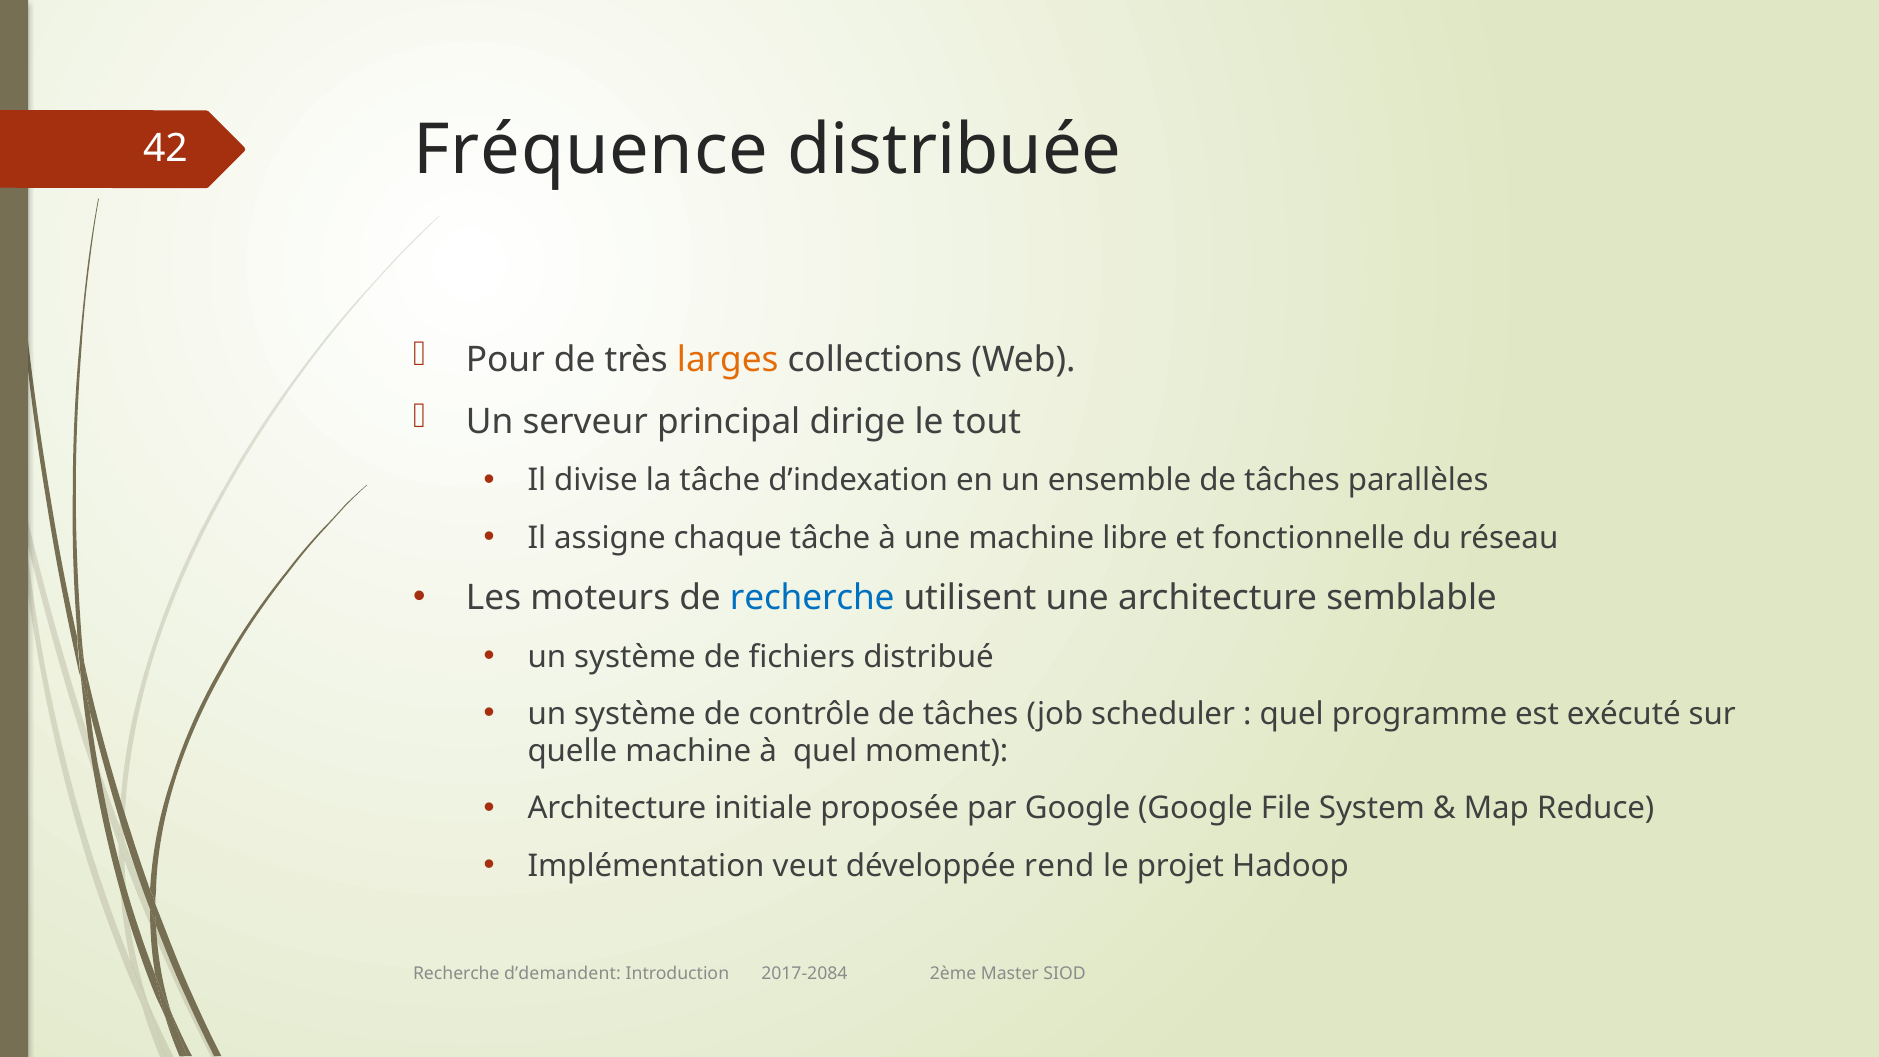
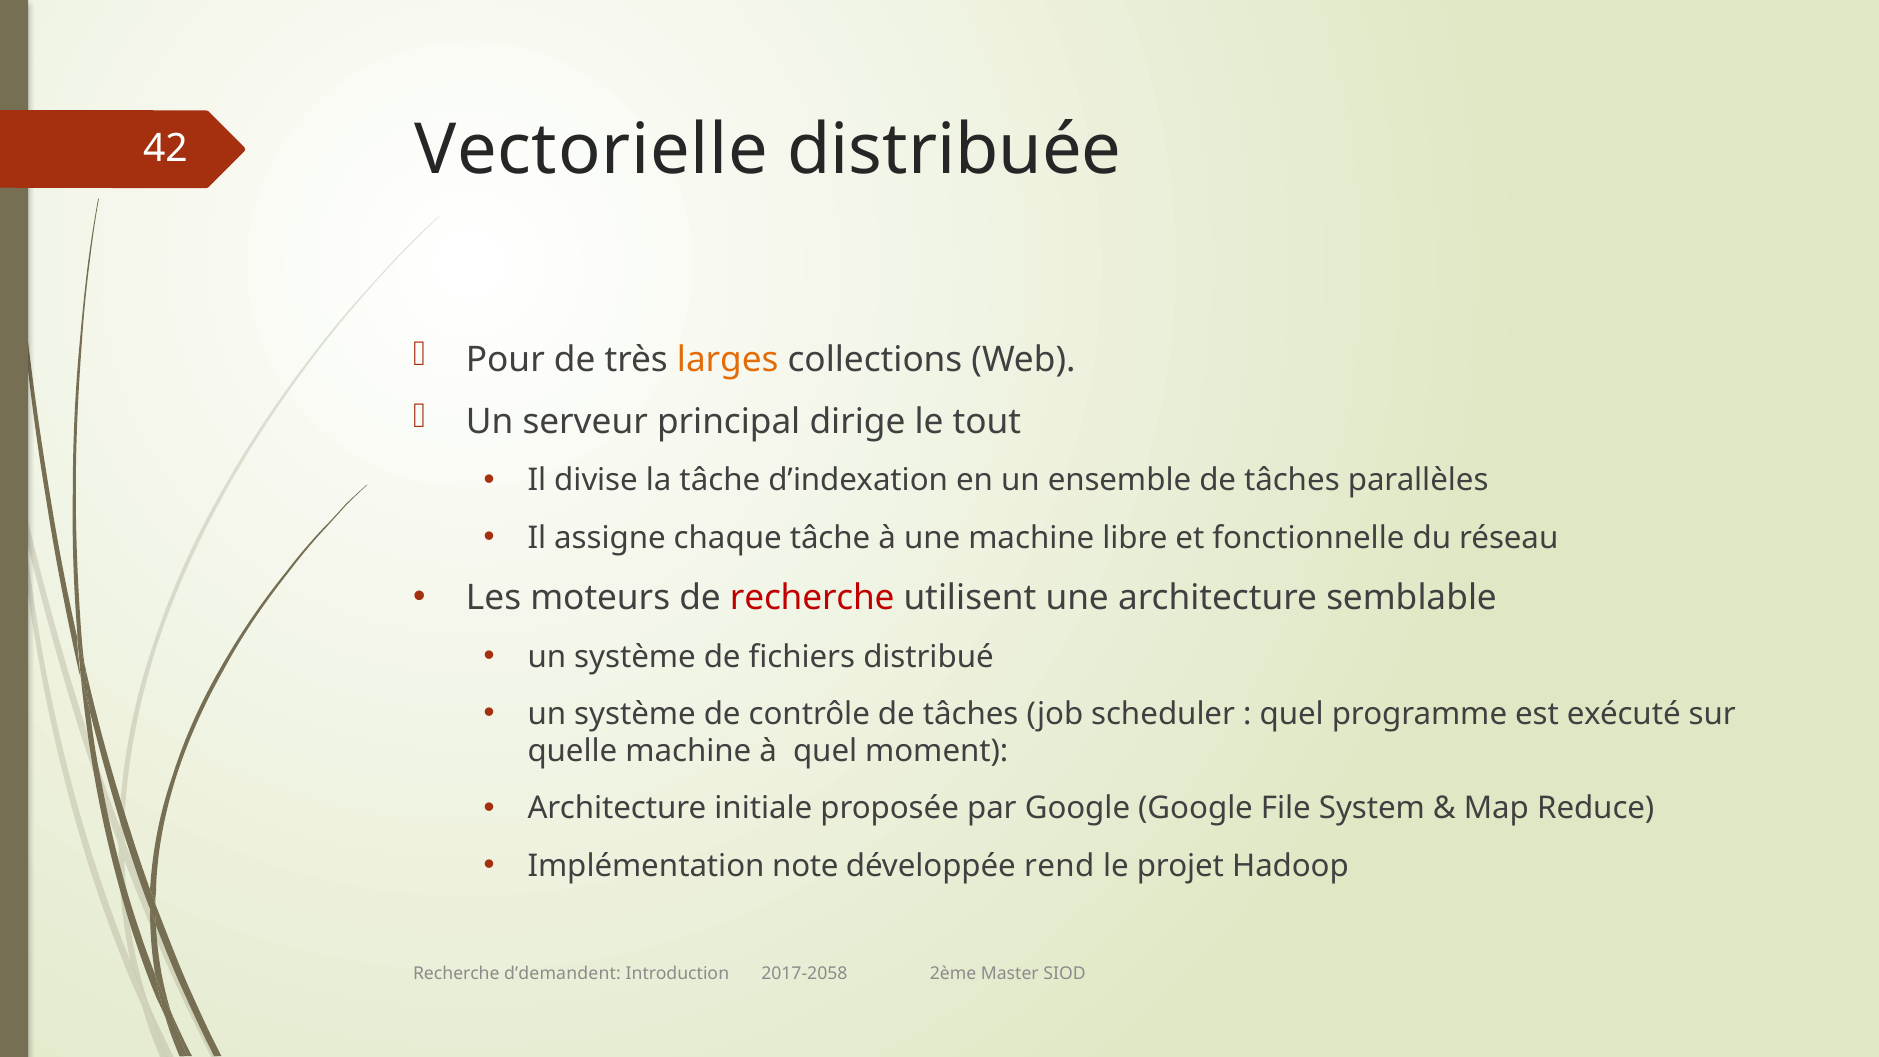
Fréquence: Fréquence -> Vectorielle (591, 150)
recherche colour: blue -> red (812, 598)
veut: veut -> note (805, 866)
2017-2084: 2017-2084 -> 2017-2058 (804, 974)
